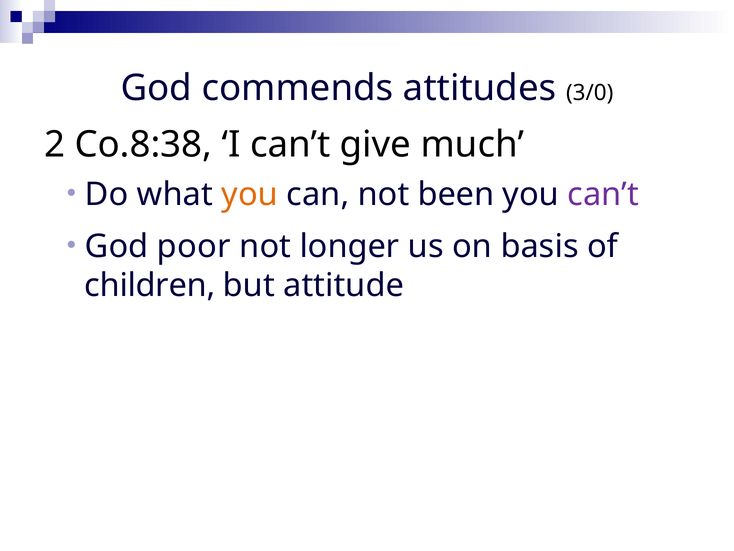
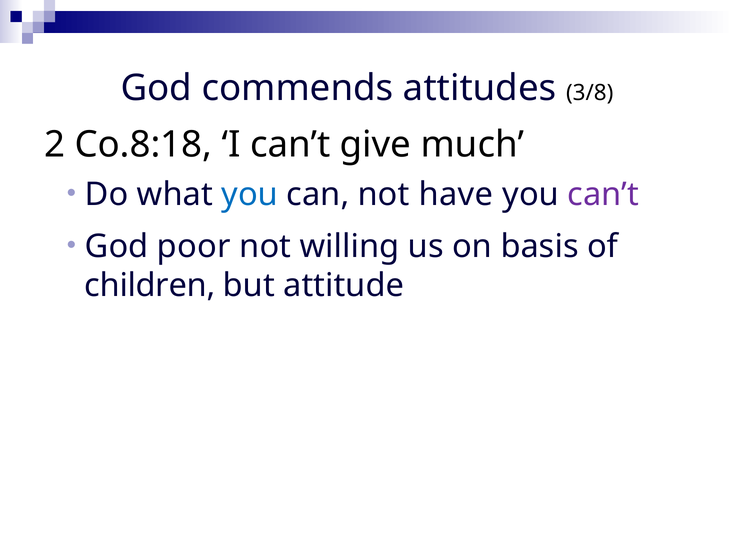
3/0: 3/0 -> 3/8 (590, 93)
Co.8:38: Co.8:38 -> Co.8:18 (143, 144)
you colour: orange -> blue (250, 194)
been: been -> have (456, 194)
longer: longer -> willing (349, 246)
